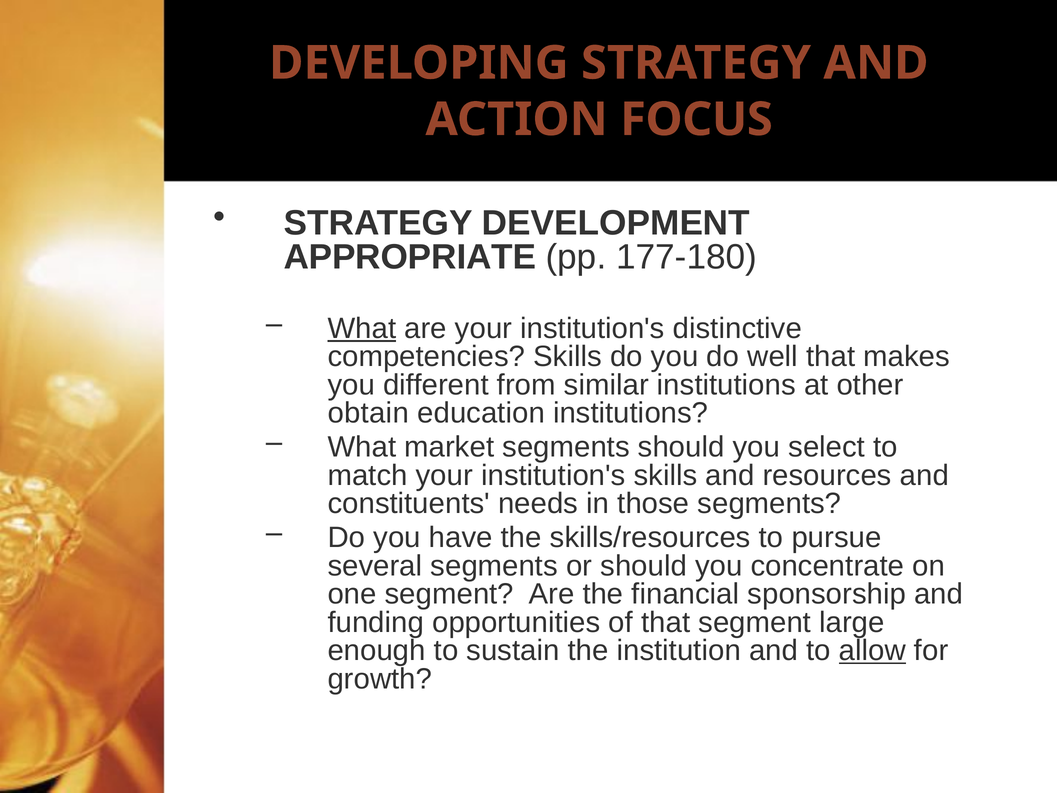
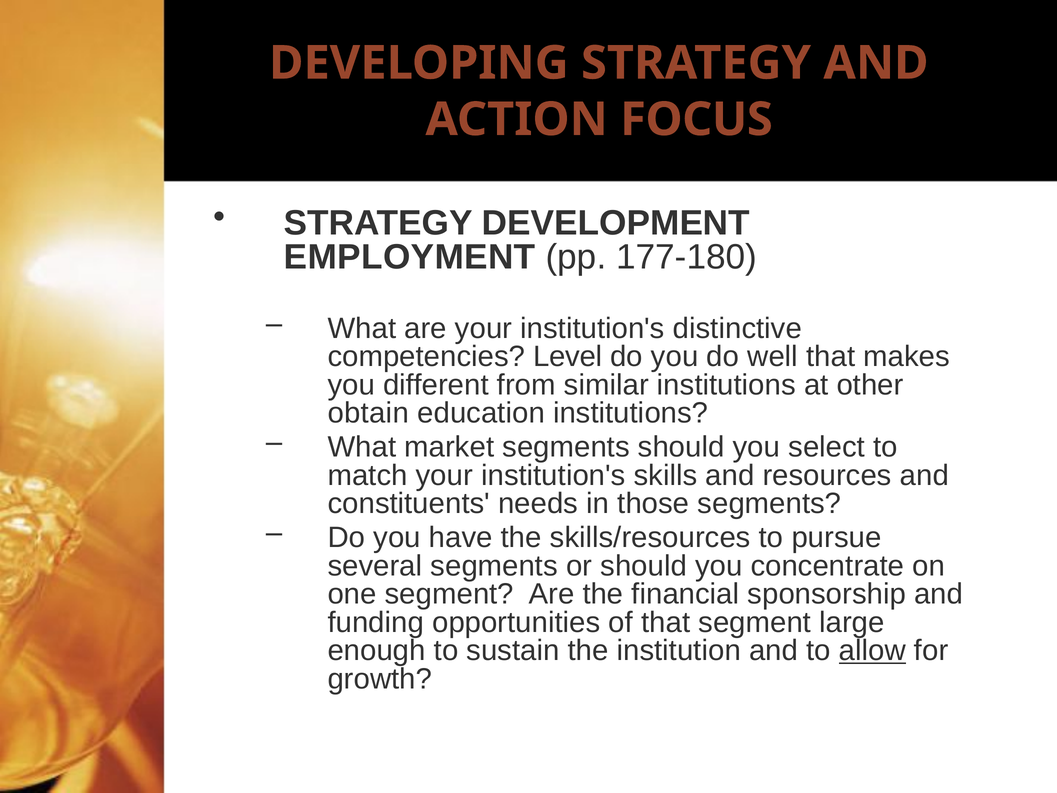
APPROPRIATE: APPROPRIATE -> EMPLOYMENT (410, 257)
What underline: present -> none (362, 328)
competencies Skills: Skills -> Level (568, 357)
